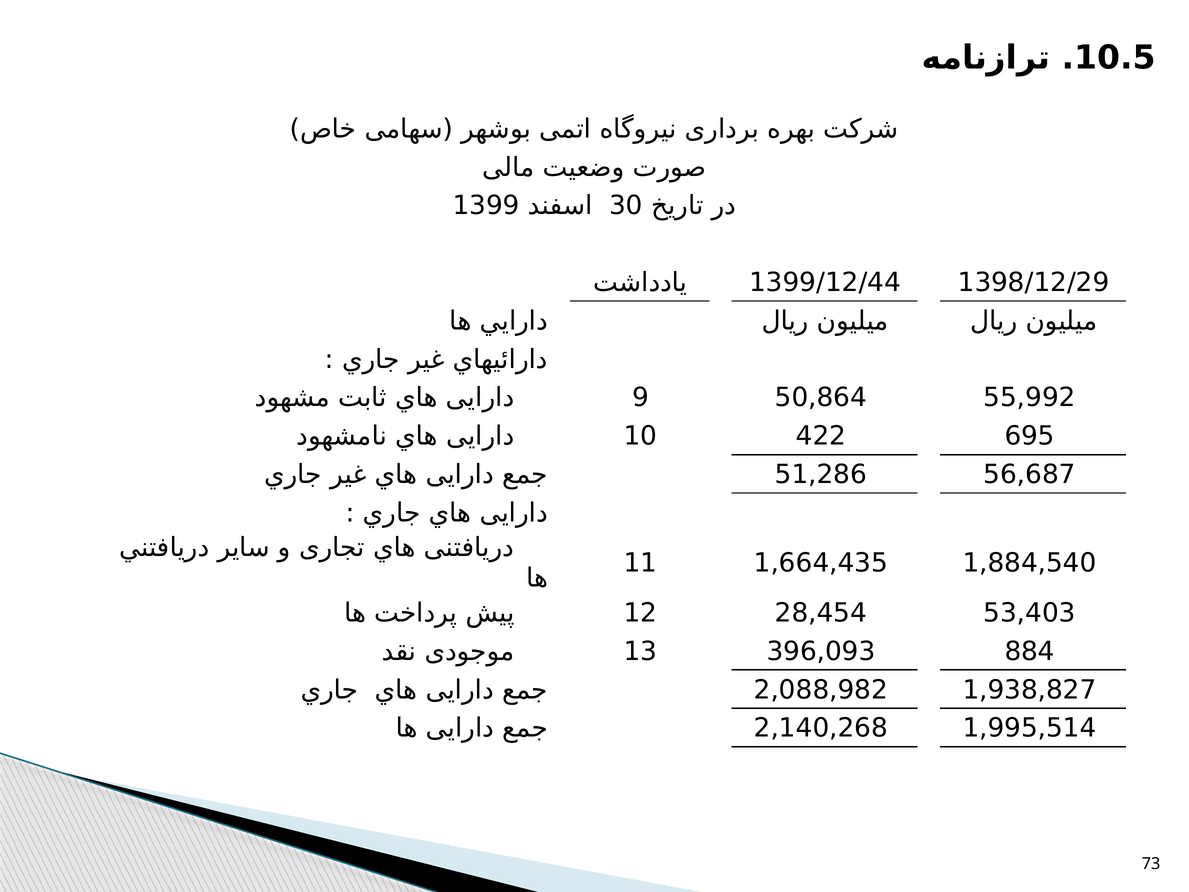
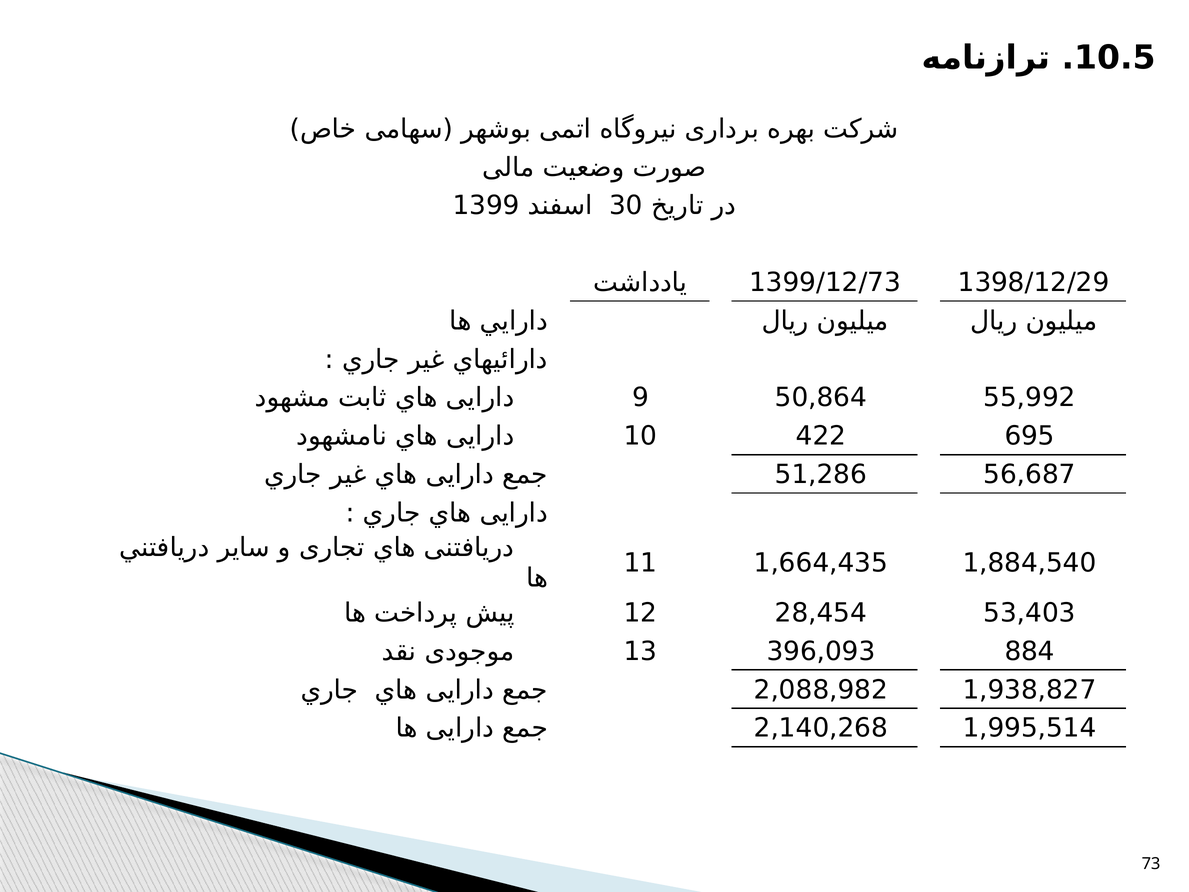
1399/12/44: 1399/12/44 -> 1399/12/73 (825, 282)
